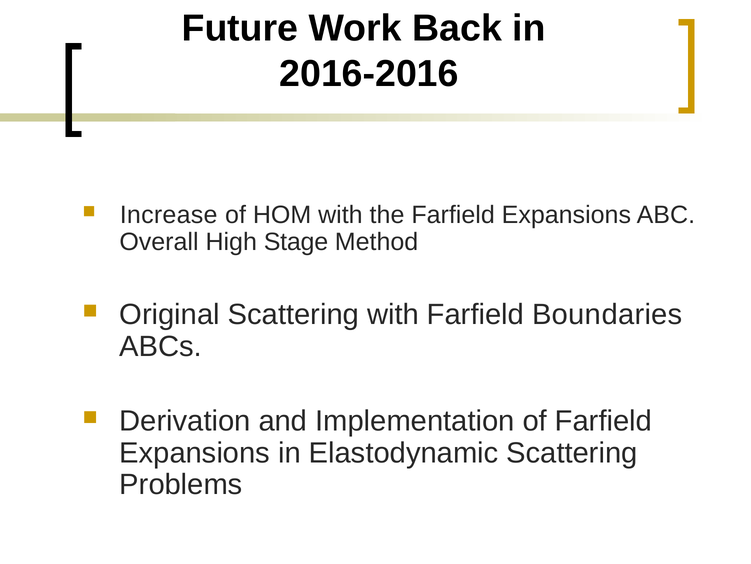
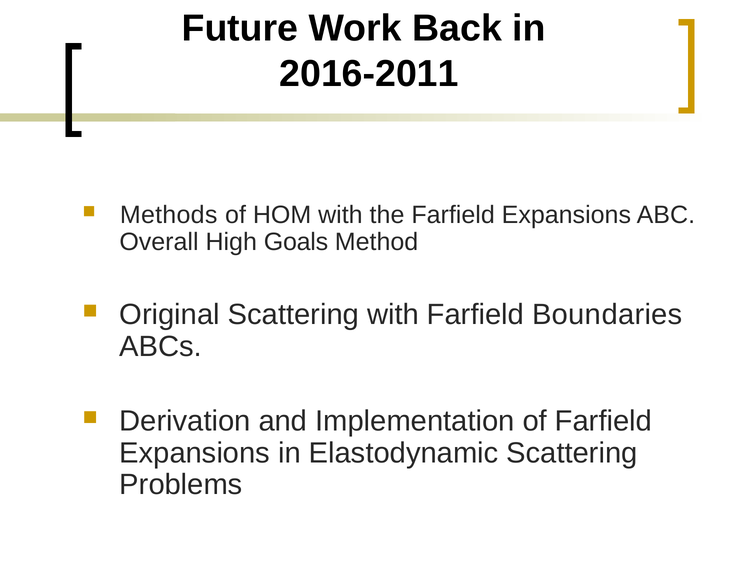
2016-2016: 2016-2016 -> 2016-2011 (369, 74)
Increase: Increase -> Methods (169, 215)
Stage: Stage -> Goals (296, 242)
